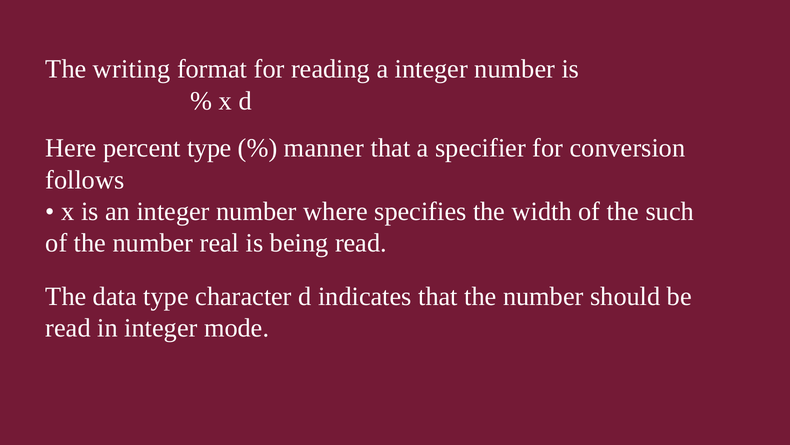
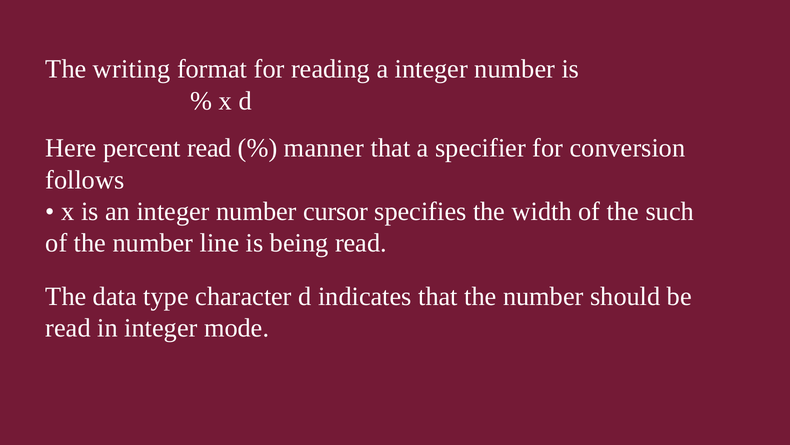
percent type: type -> read (209, 148)
where: where -> cursor (336, 211)
real: real -> line (219, 243)
